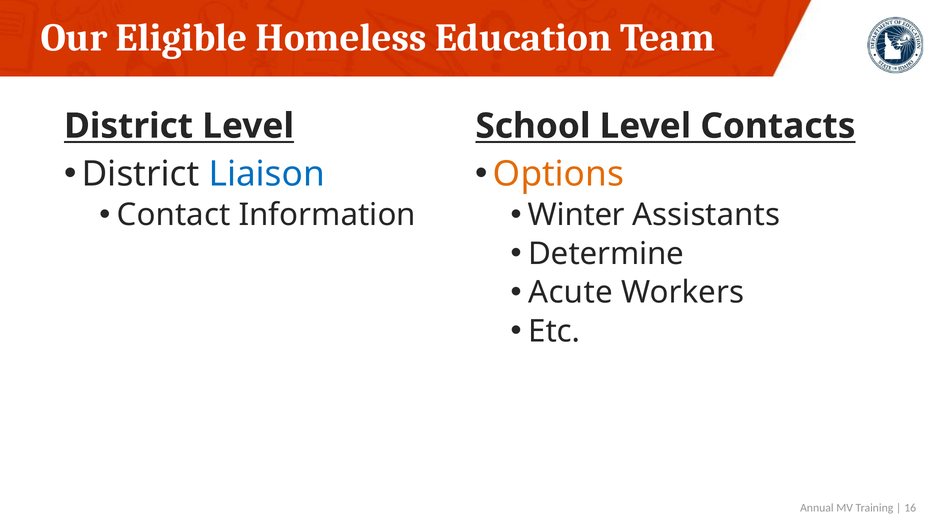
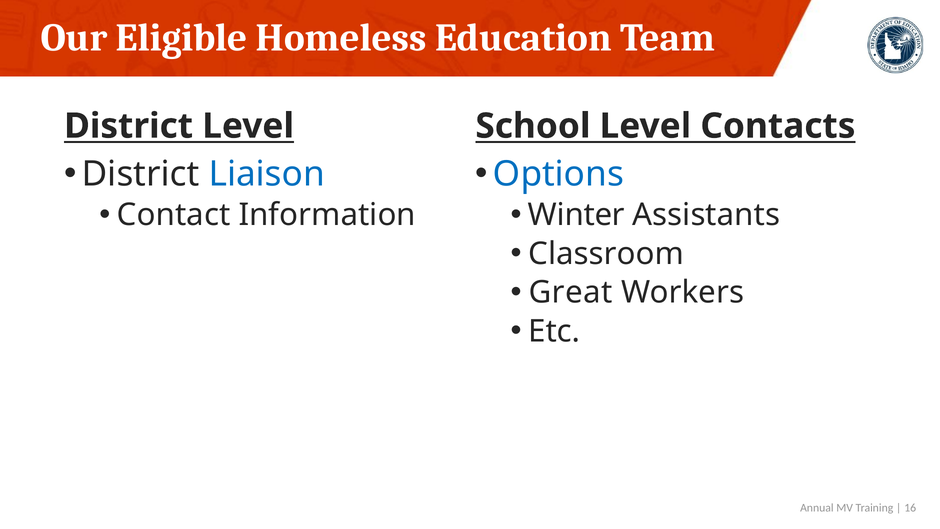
Options colour: orange -> blue (558, 174)
Determine: Determine -> Classroom (606, 254)
Acute: Acute -> Great (571, 292)
